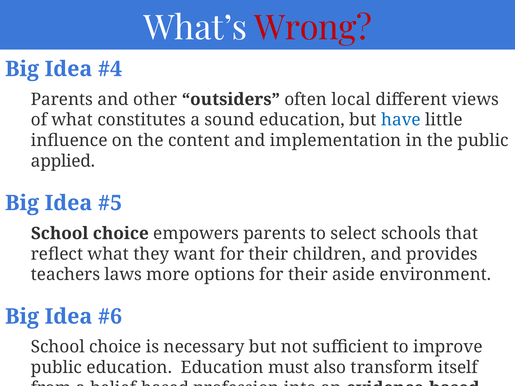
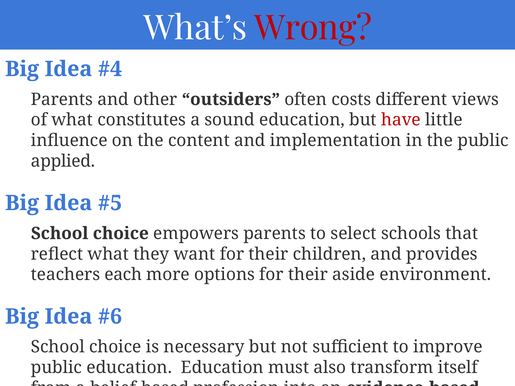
local: local -> costs (351, 99)
have colour: blue -> red (401, 120)
laws: laws -> each (123, 275)
